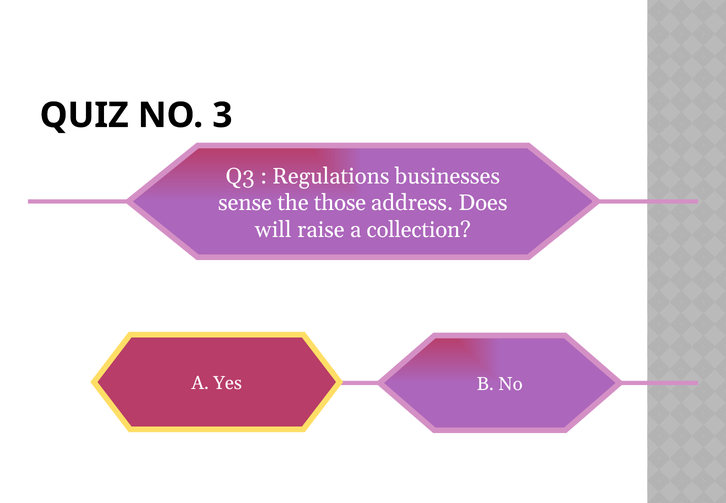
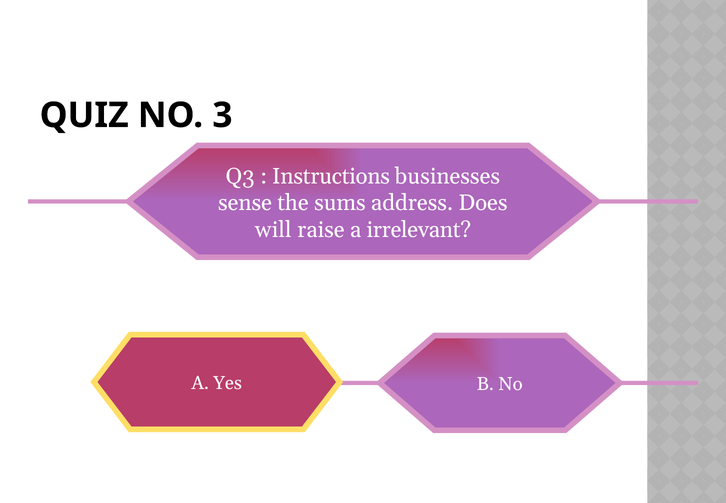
Regulations: Regulations -> Instructions (331, 176)
those: those -> sums (340, 203)
collection: collection -> irrelevant (419, 230)
